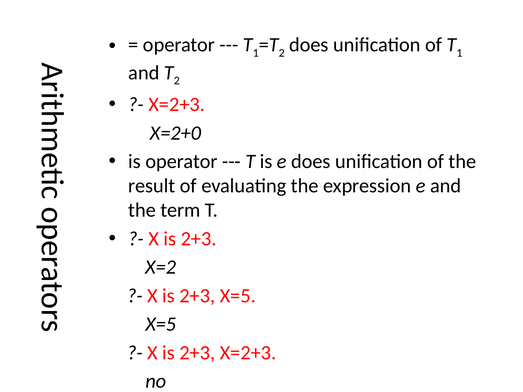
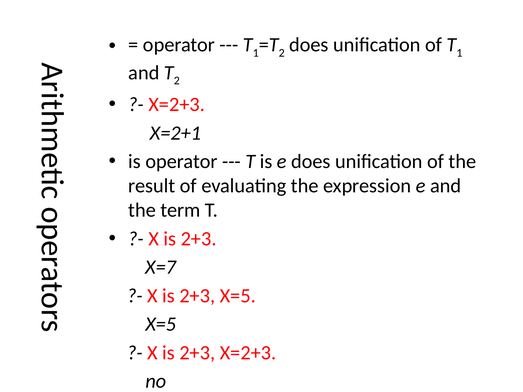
X=2+0: X=2+0 -> X=2+1 (176, 133)
X=2: X=2 -> X=7 (161, 267)
